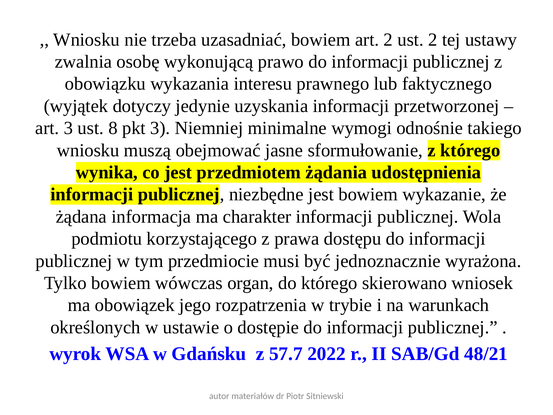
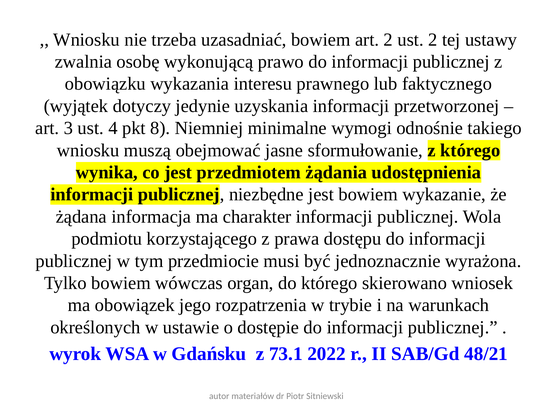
8: 8 -> 4 (113, 128)
pkt 3: 3 -> 8 (160, 128)
57.7: 57.7 -> 73.1 (286, 354)
